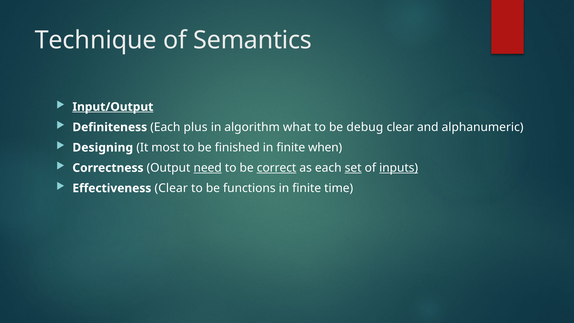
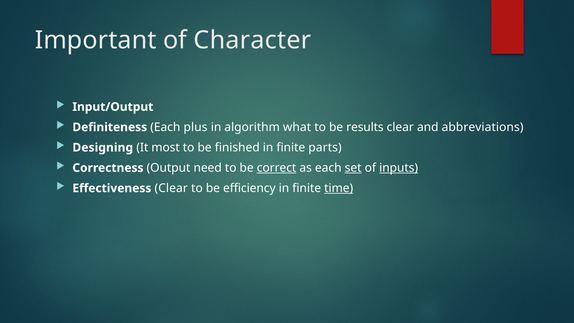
Technique: Technique -> Important (96, 40)
Semantics: Semantics -> Character (252, 40)
Input/Output underline: present -> none (113, 107)
debug: debug -> results (365, 127)
alphanumeric: alphanumeric -> abbreviations (483, 127)
when: when -> parts (325, 148)
need underline: present -> none (208, 168)
functions: functions -> efficiency (249, 188)
time underline: none -> present (339, 188)
